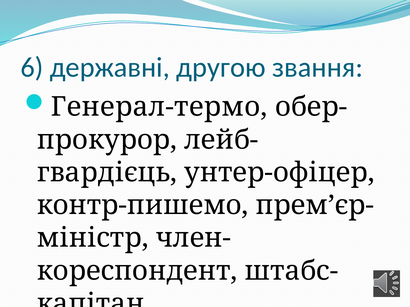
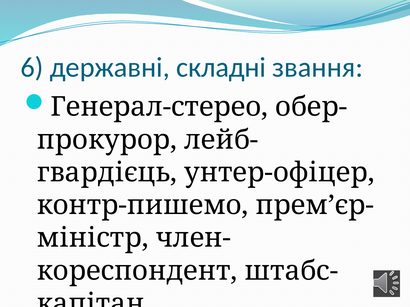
другою: другою -> складні (221, 68)
Генерал-термо: Генерал-термо -> Генерал-стерео (159, 107)
